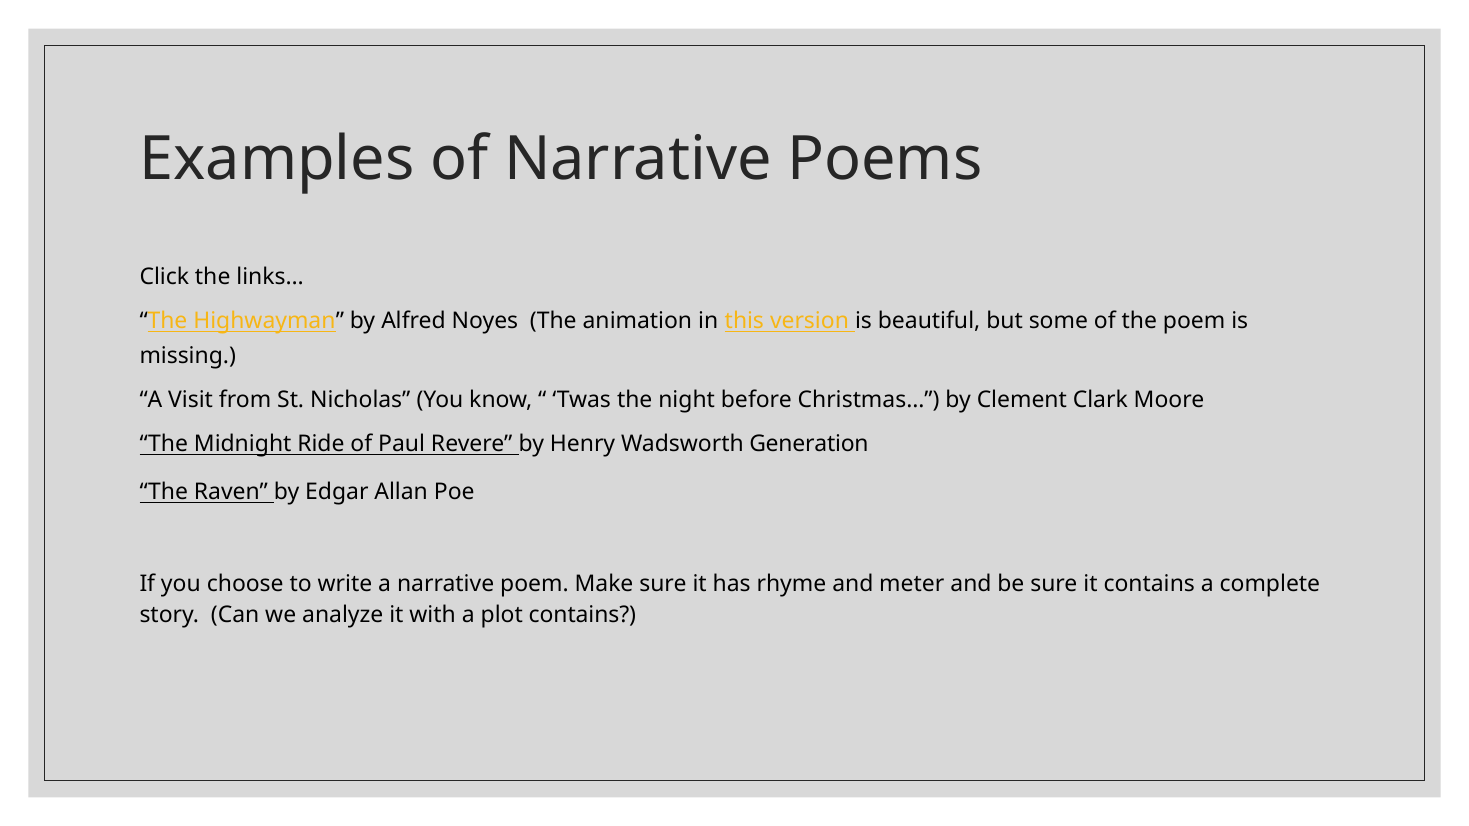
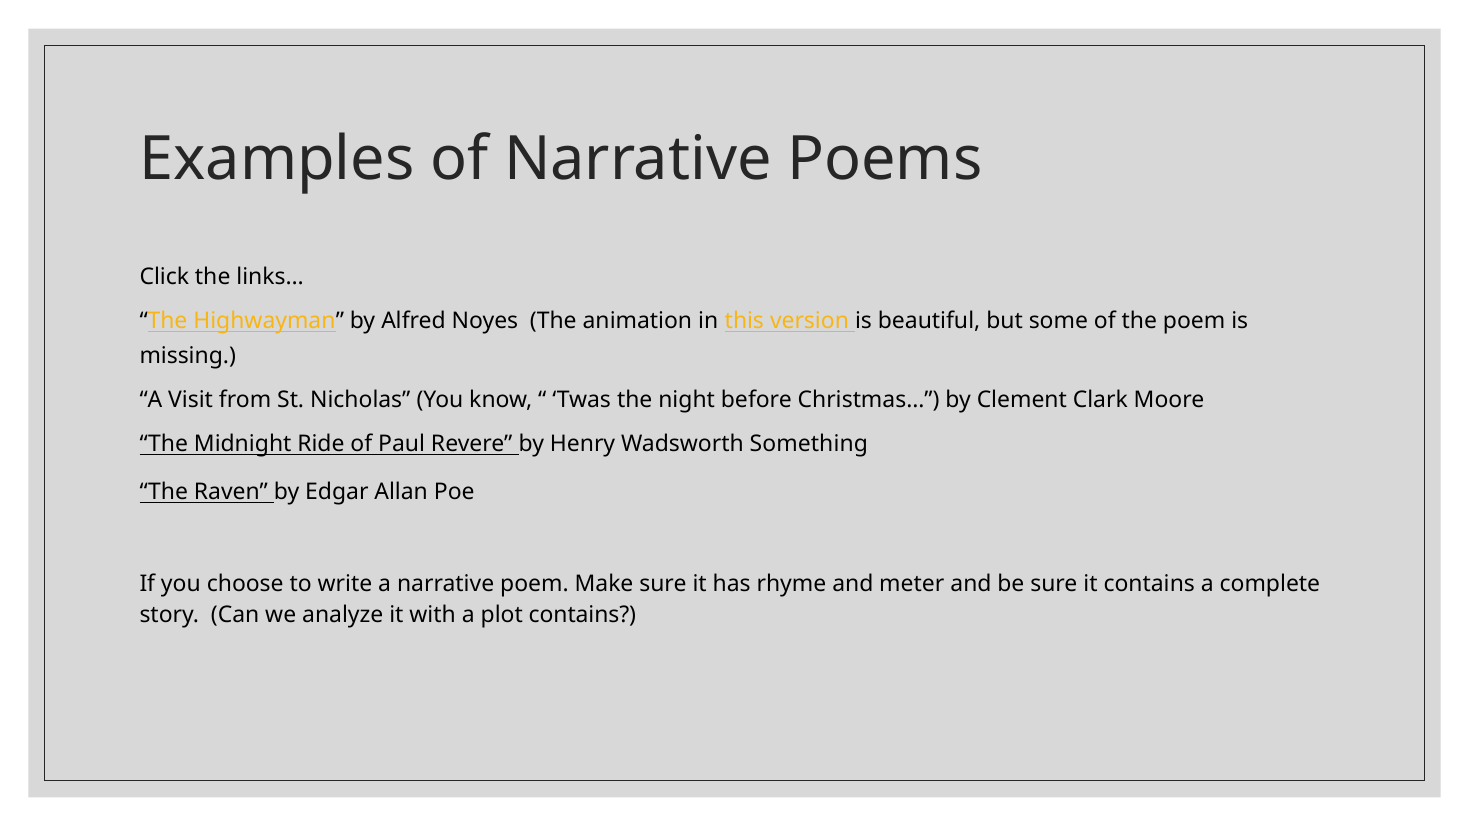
Generation: Generation -> Something (809, 444)
